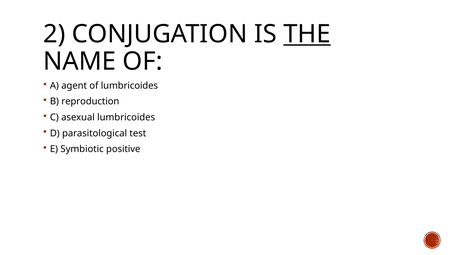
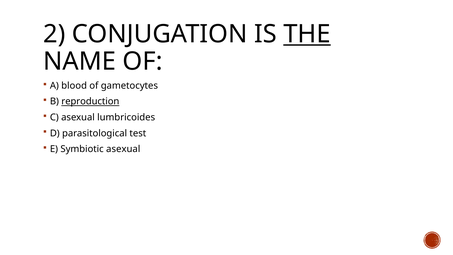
agent: agent -> blood (74, 86)
of lumbricoides: lumbricoides -> gametocytes (129, 86)
reproduction underline: none -> present (90, 101)
Symbiotic positive: positive -> asexual (123, 149)
